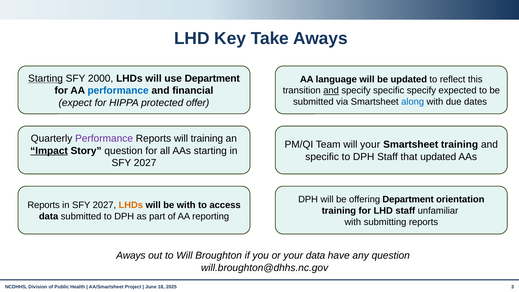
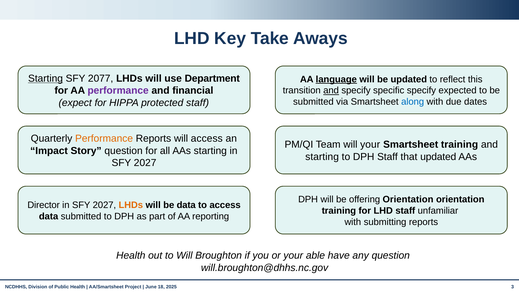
2000: 2000 -> 2077 (101, 78)
language underline: none -> present (336, 79)
performance colour: blue -> purple (118, 91)
protected offer: offer -> staff (198, 103)
Performance colour: purple -> orange (104, 139)
will training: training -> access (207, 139)
Impact underline: present -> none (49, 151)
specific: specific -> starting (322, 157)
offering Department: Department -> Orientation (408, 199)
Reports: Reports -> Director (44, 205)
be with: with -> data (186, 205)
Aways: Aways -> Health (131, 256)
your data: data -> able (315, 256)
